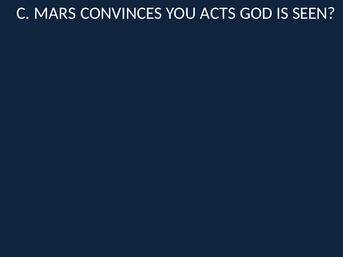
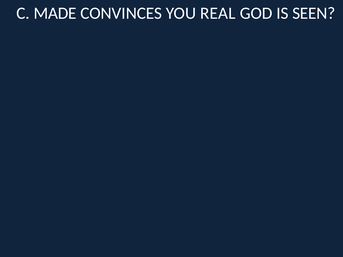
MARS: MARS -> MADE (55, 13)
ACTS: ACTS -> REAL (218, 13)
